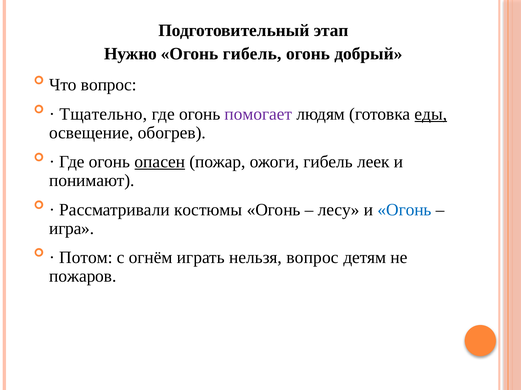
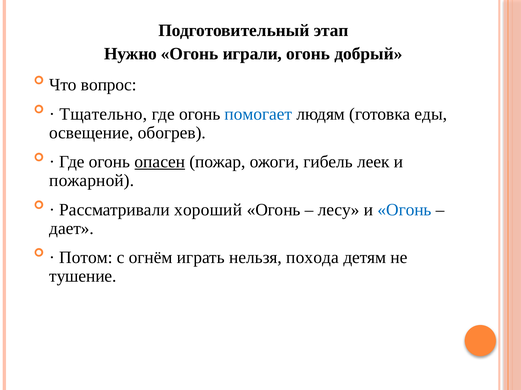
Огонь гибель: гибель -> играли (252, 54)
помогает colour: purple -> blue (258, 114)
еды underline: present -> none (431, 114)
понимают: понимают -> пожарной (92, 181)
костюмы: костюмы -> хороший (208, 210)
игра: игра -> дает (72, 229)
нельзя вопрос: вопрос -> похода (313, 258)
пожаров: пожаров -> тушение (83, 277)
